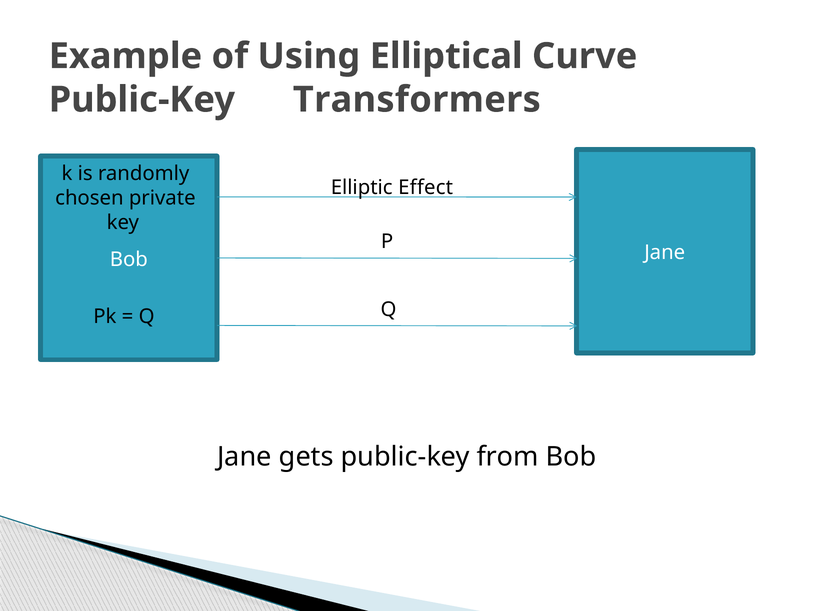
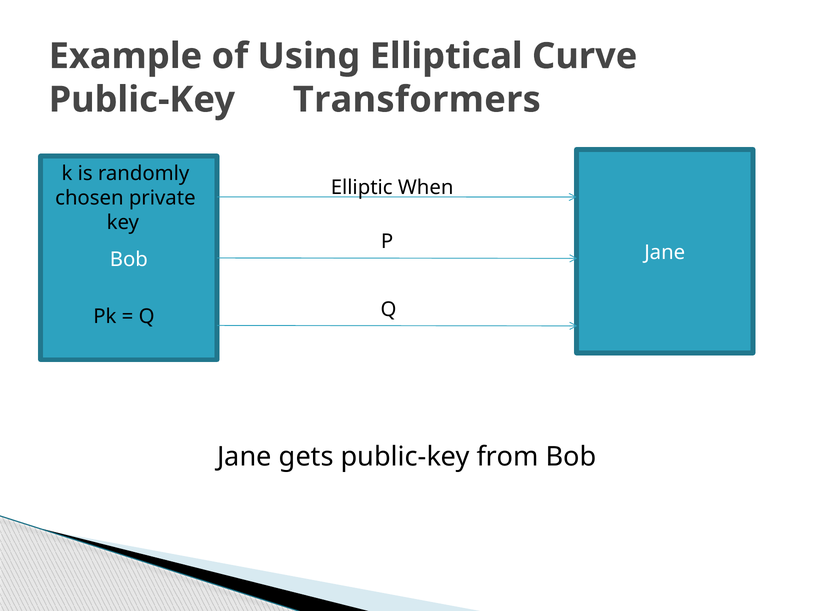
Effect: Effect -> When (426, 187)
